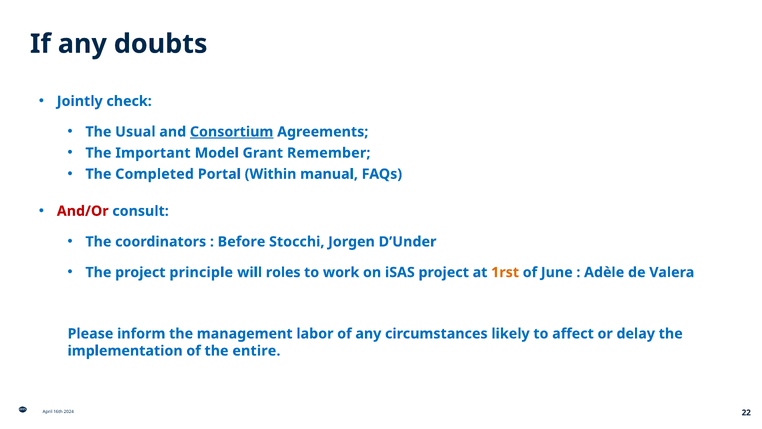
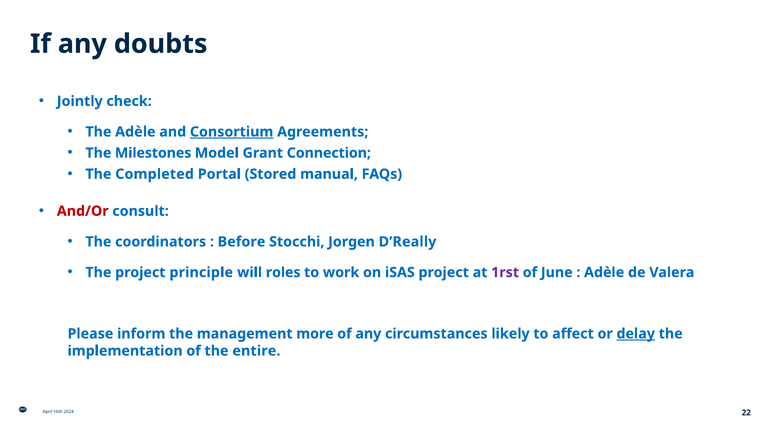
The Usual: Usual -> Adèle (135, 132)
Important: Important -> Milestones (153, 153)
Remember: Remember -> Connection (329, 153)
Within: Within -> Stored (270, 174)
D’Under: D’Under -> D’Really (407, 242)
1rst colour: orange -> purple (505, 272)
labor: labor -> more (315, 333)
delay underline: none -> present (636, 333)
